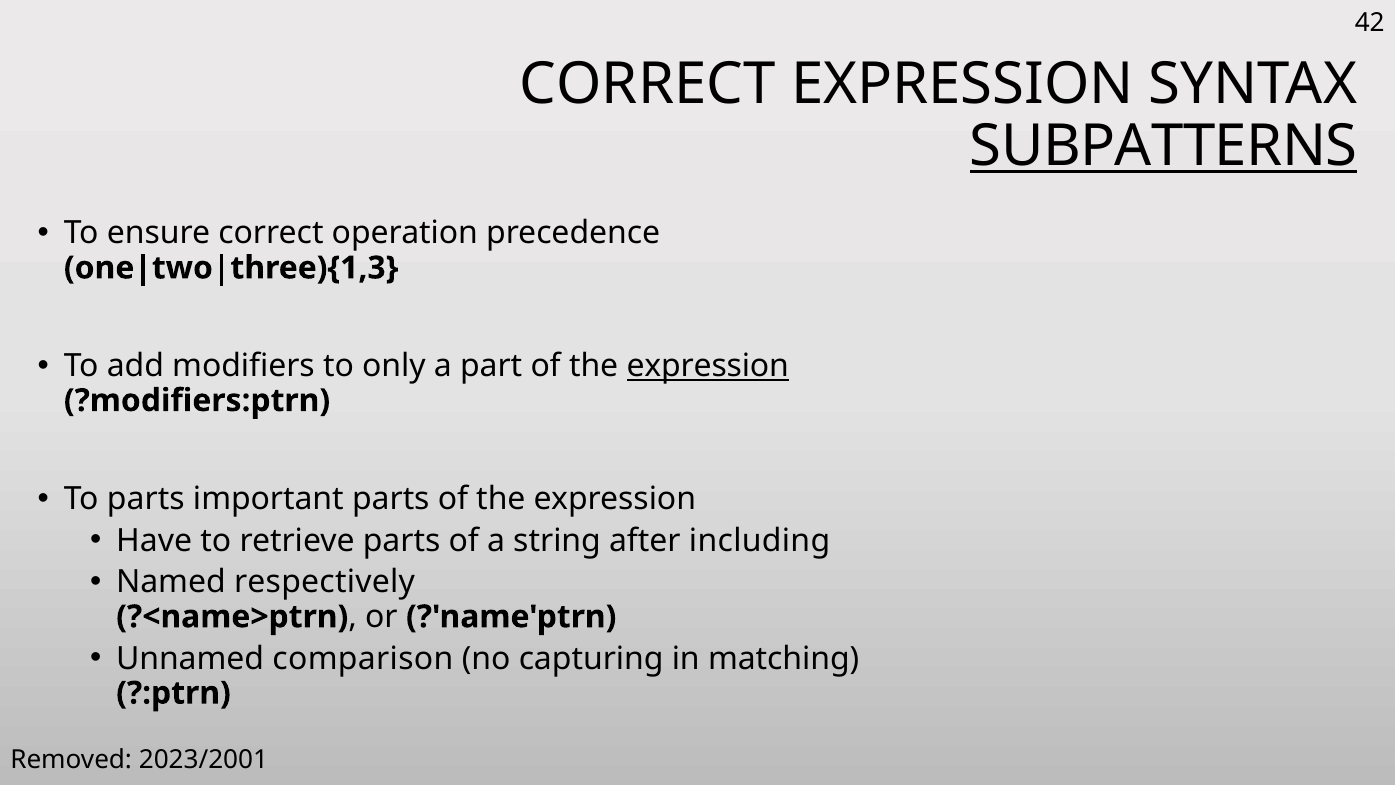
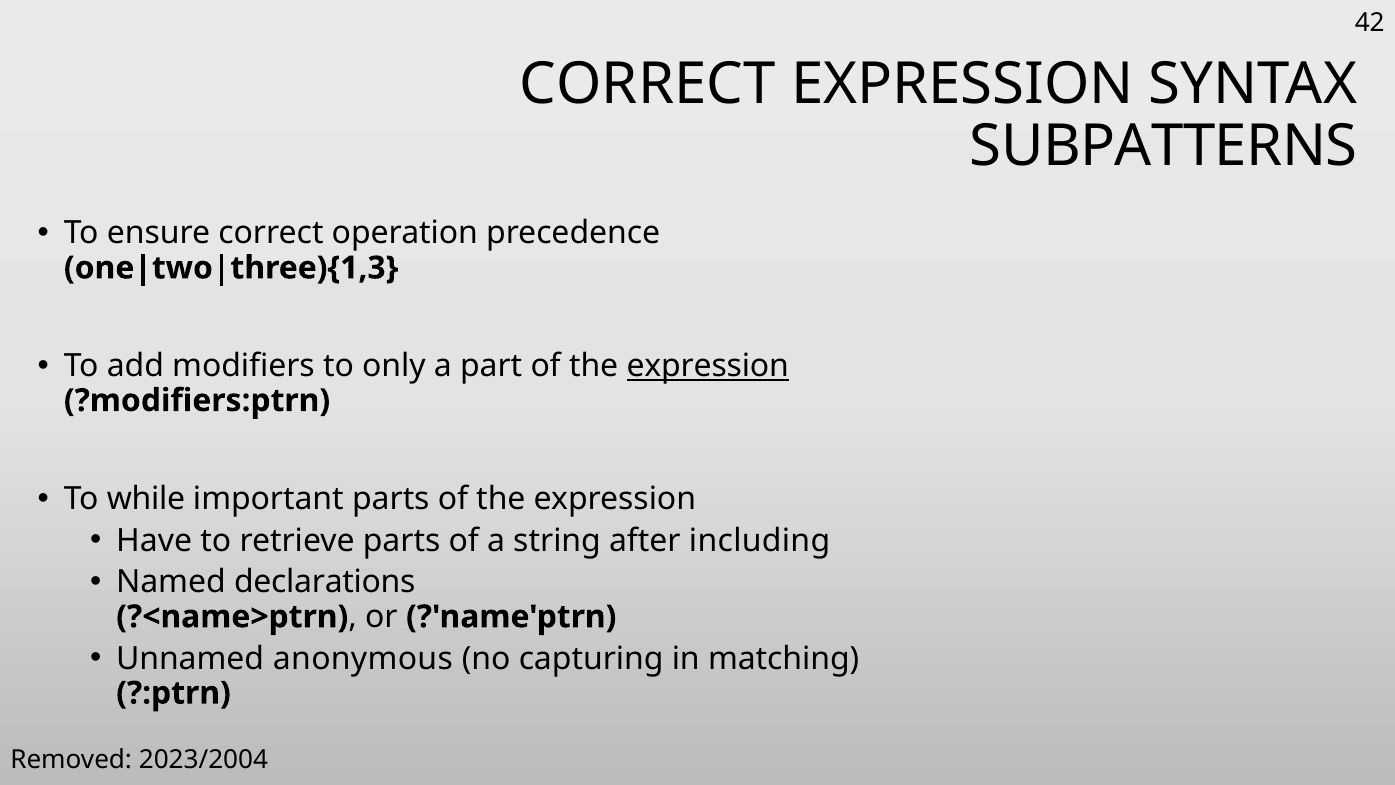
SUBPATTERNS underline: present -> none (1164, 147)
To parts: parts -> while (146, 498)
respectively: respectively -> declarations (325, 582)
comparison: comparison -> anonymous (363, 658)
2023/2001: 2023/2001 -> 2023/2004 (203, 760)
